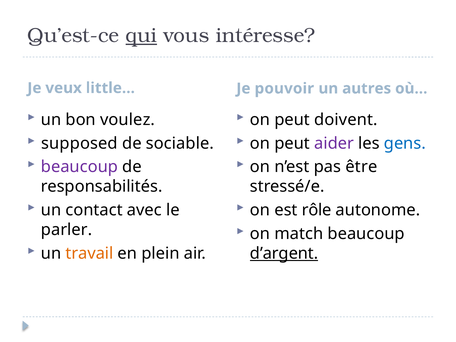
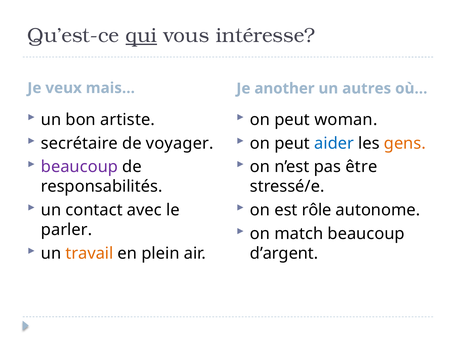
little…: little… -> mais… (110, 88)
pouvoir: pouvoir -> another (284, 88)
voulez: voulez -> artiste (128, 120)
doivent: doivent -> woman (346, 120)
supposed: supposed -> secrétaire (79, 143)
sociable: sociable -> voyager (180, 143)
aider colour: purple -> blue (334, 143)
gens colour: blue -> orange (405, 143)
d’argent underline: present -> none (284, 253)
